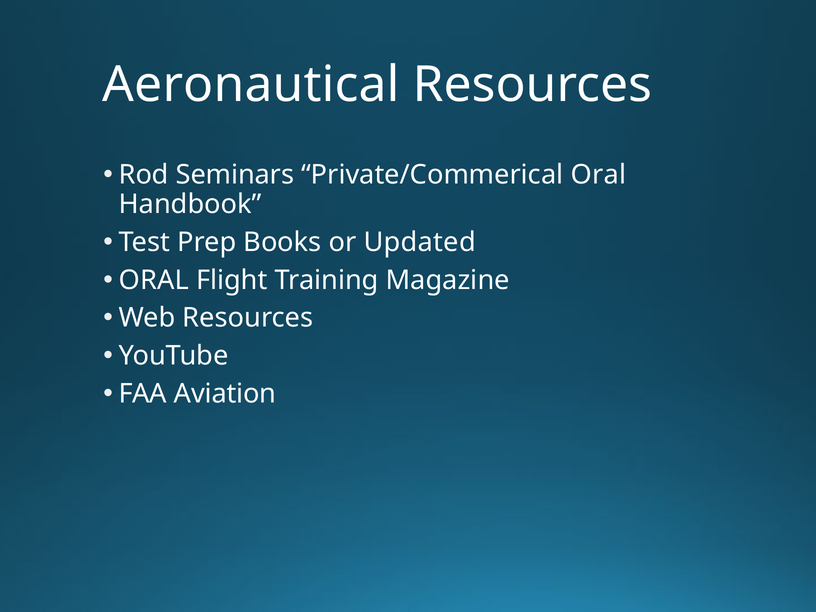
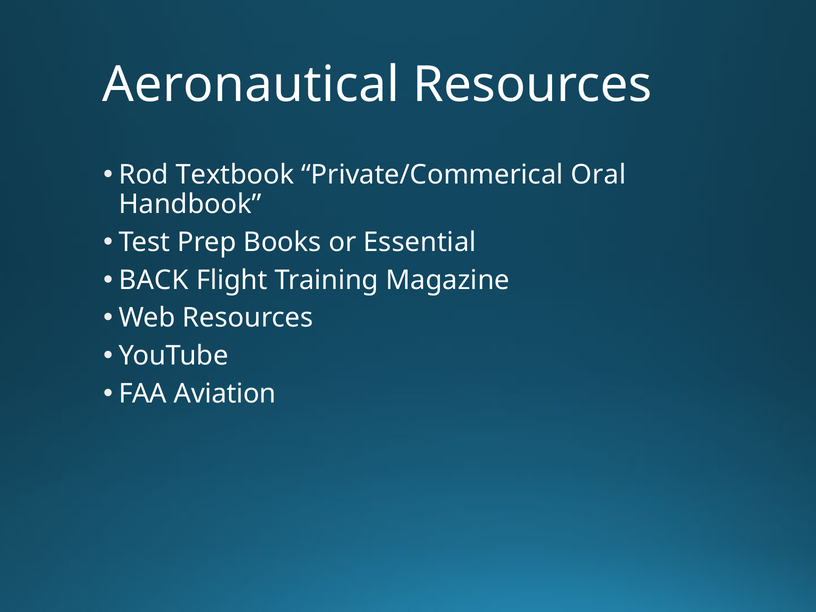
Seminars: Seminars -> Textbook (235, 175)
Updated: Updated -> Essential (420, 242)
ORAL: ORAL -> BACK (154, 280)
